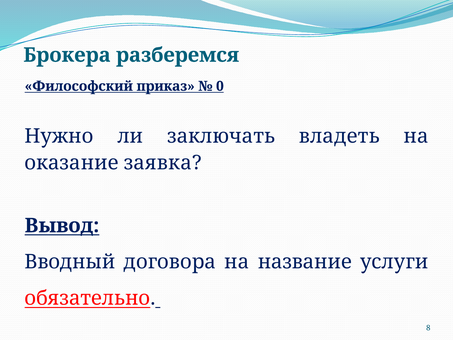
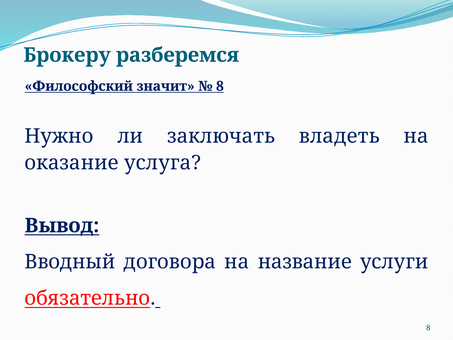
Брокера: Брокера -> Брокеру (67, 55)
приказ: приказ -> значит (166, 86)
0: 0 -> 8 (220, 86)
заявка: заявка -> услуга (163, 163)
